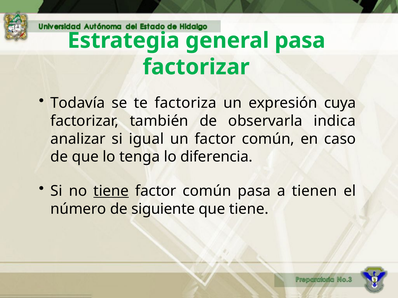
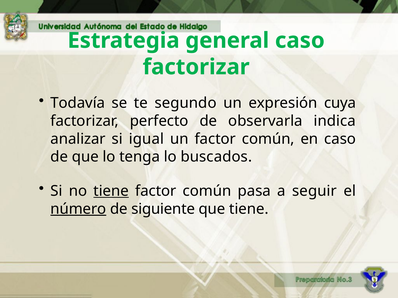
general pasa: pasa -> caso (300, 41)
factoriza: factoriza -> segundo (186, 103)
también: también -> perfecto (159, 121)
diferencia: diferencia -> buscados (216, 157)
tienen: tienen -> seguir (315, 191)
número underline: none -> present (78, 209)
